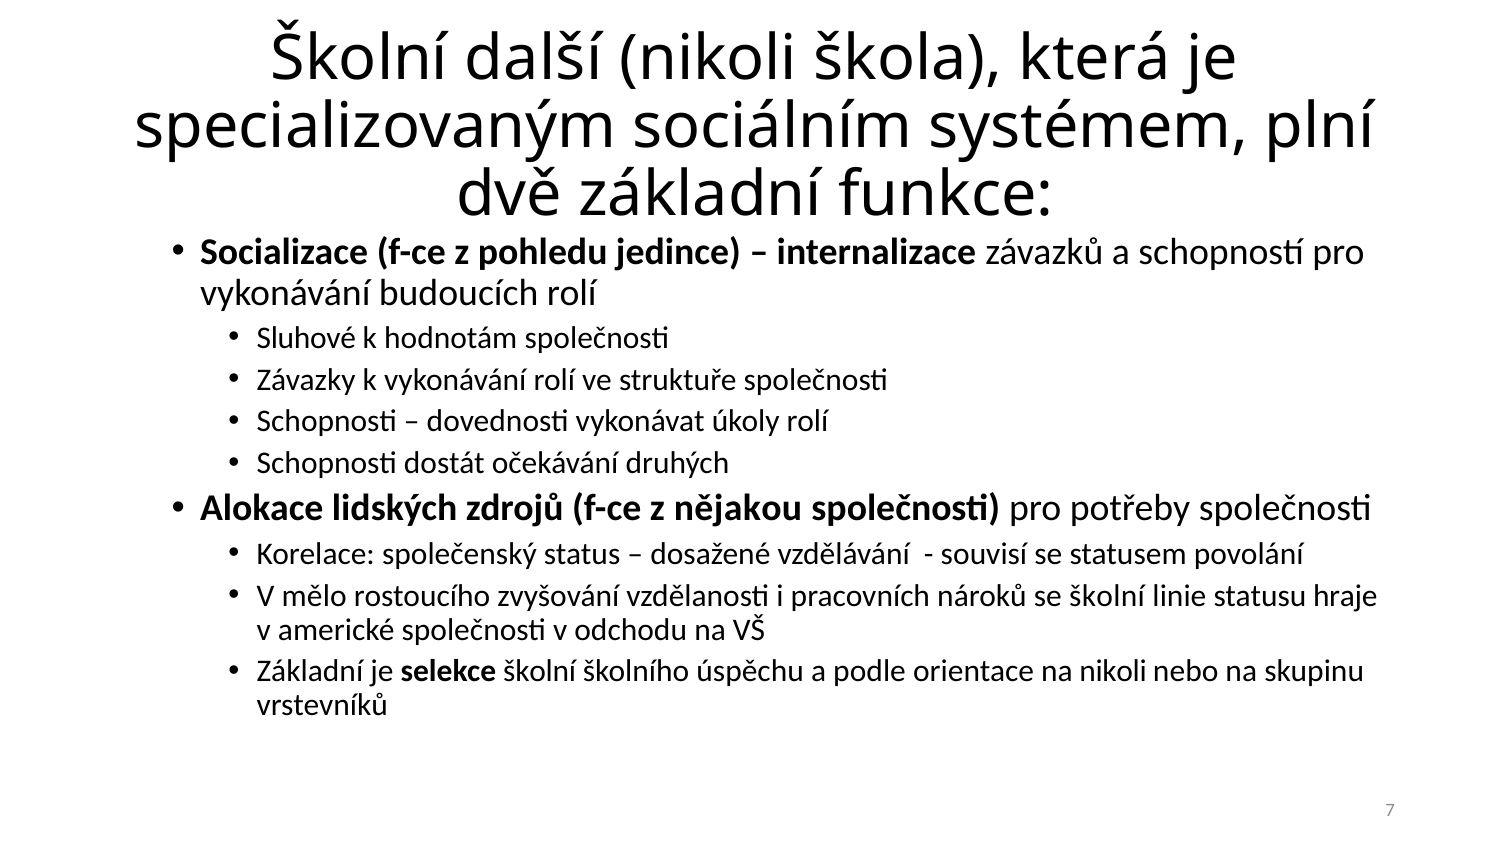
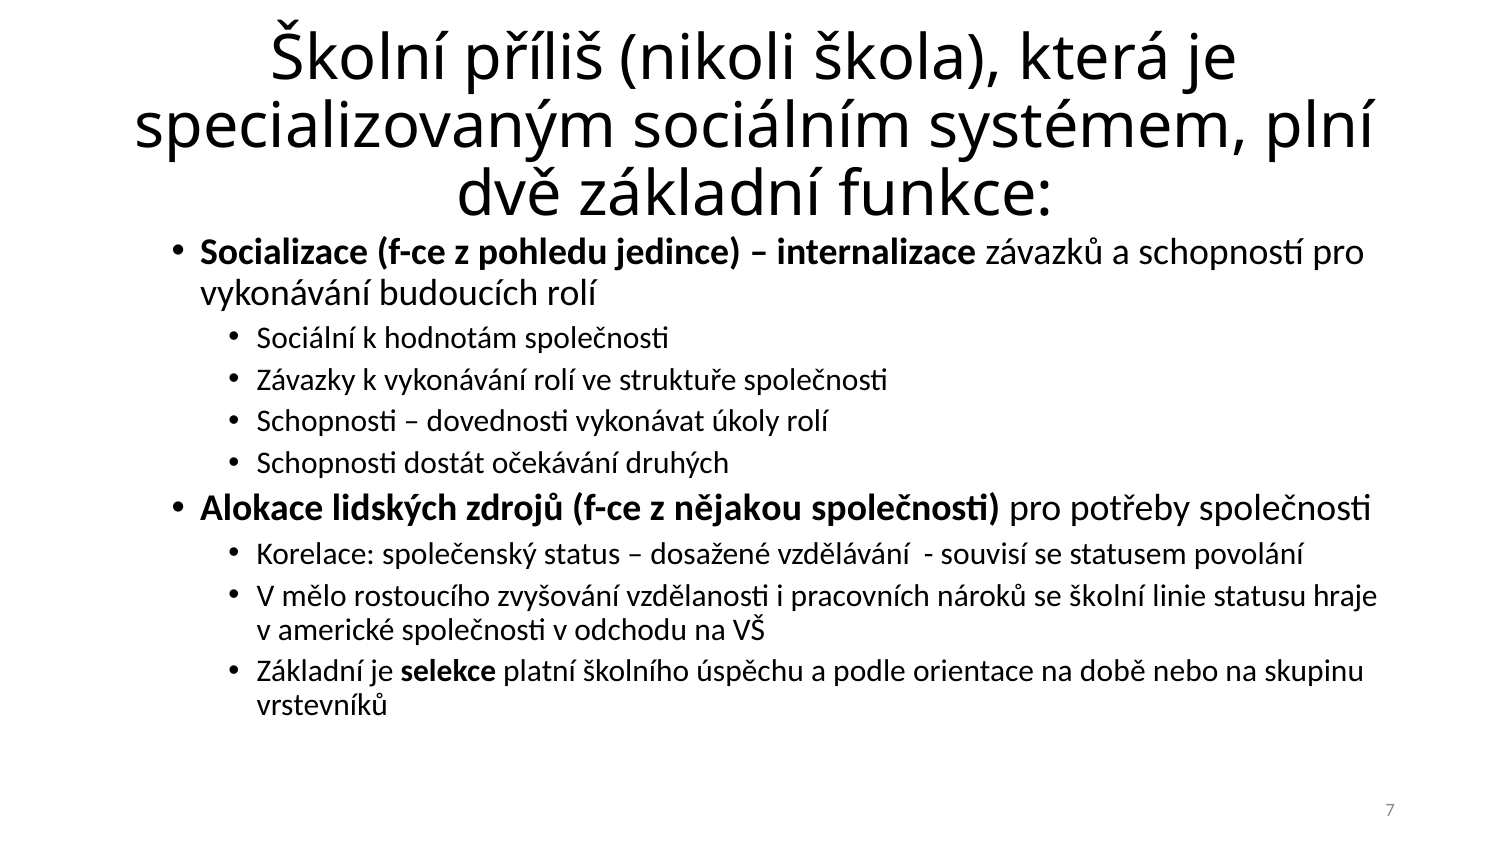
další: další -> příliš (534, 59)
Sluhové: Sluhové -> Sociální (306, 338)
selekce školní: školní -> platní (540, 672)
na nikoli: nikoli -> době (1113, 672)
